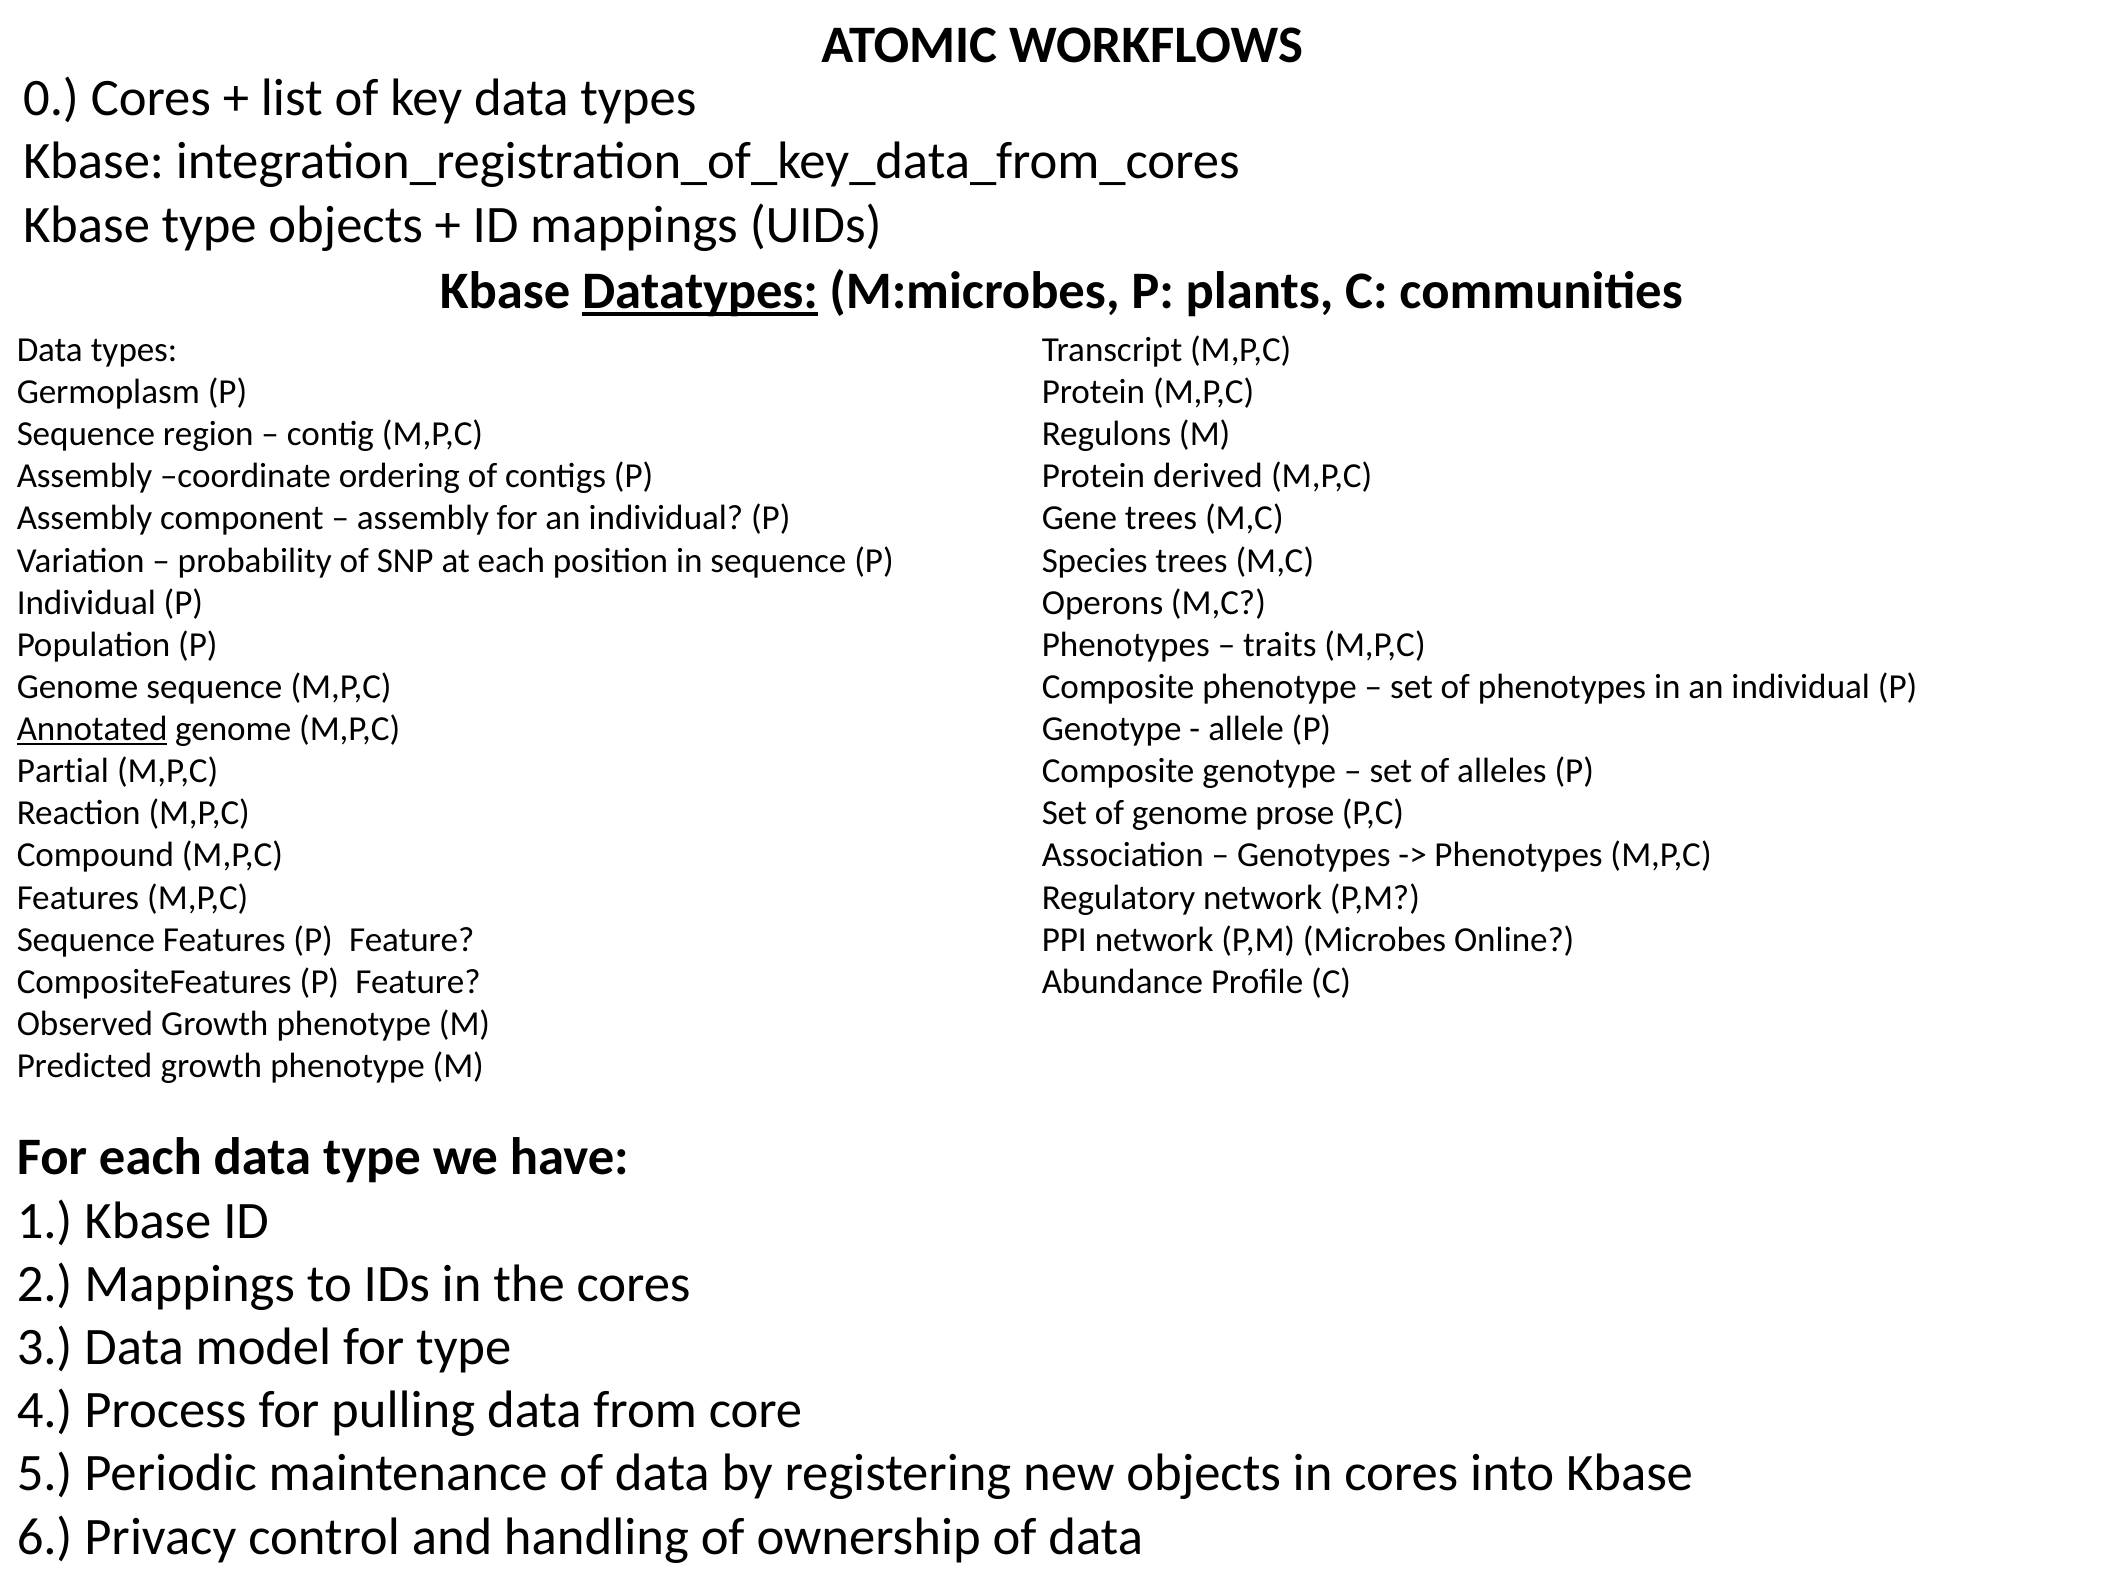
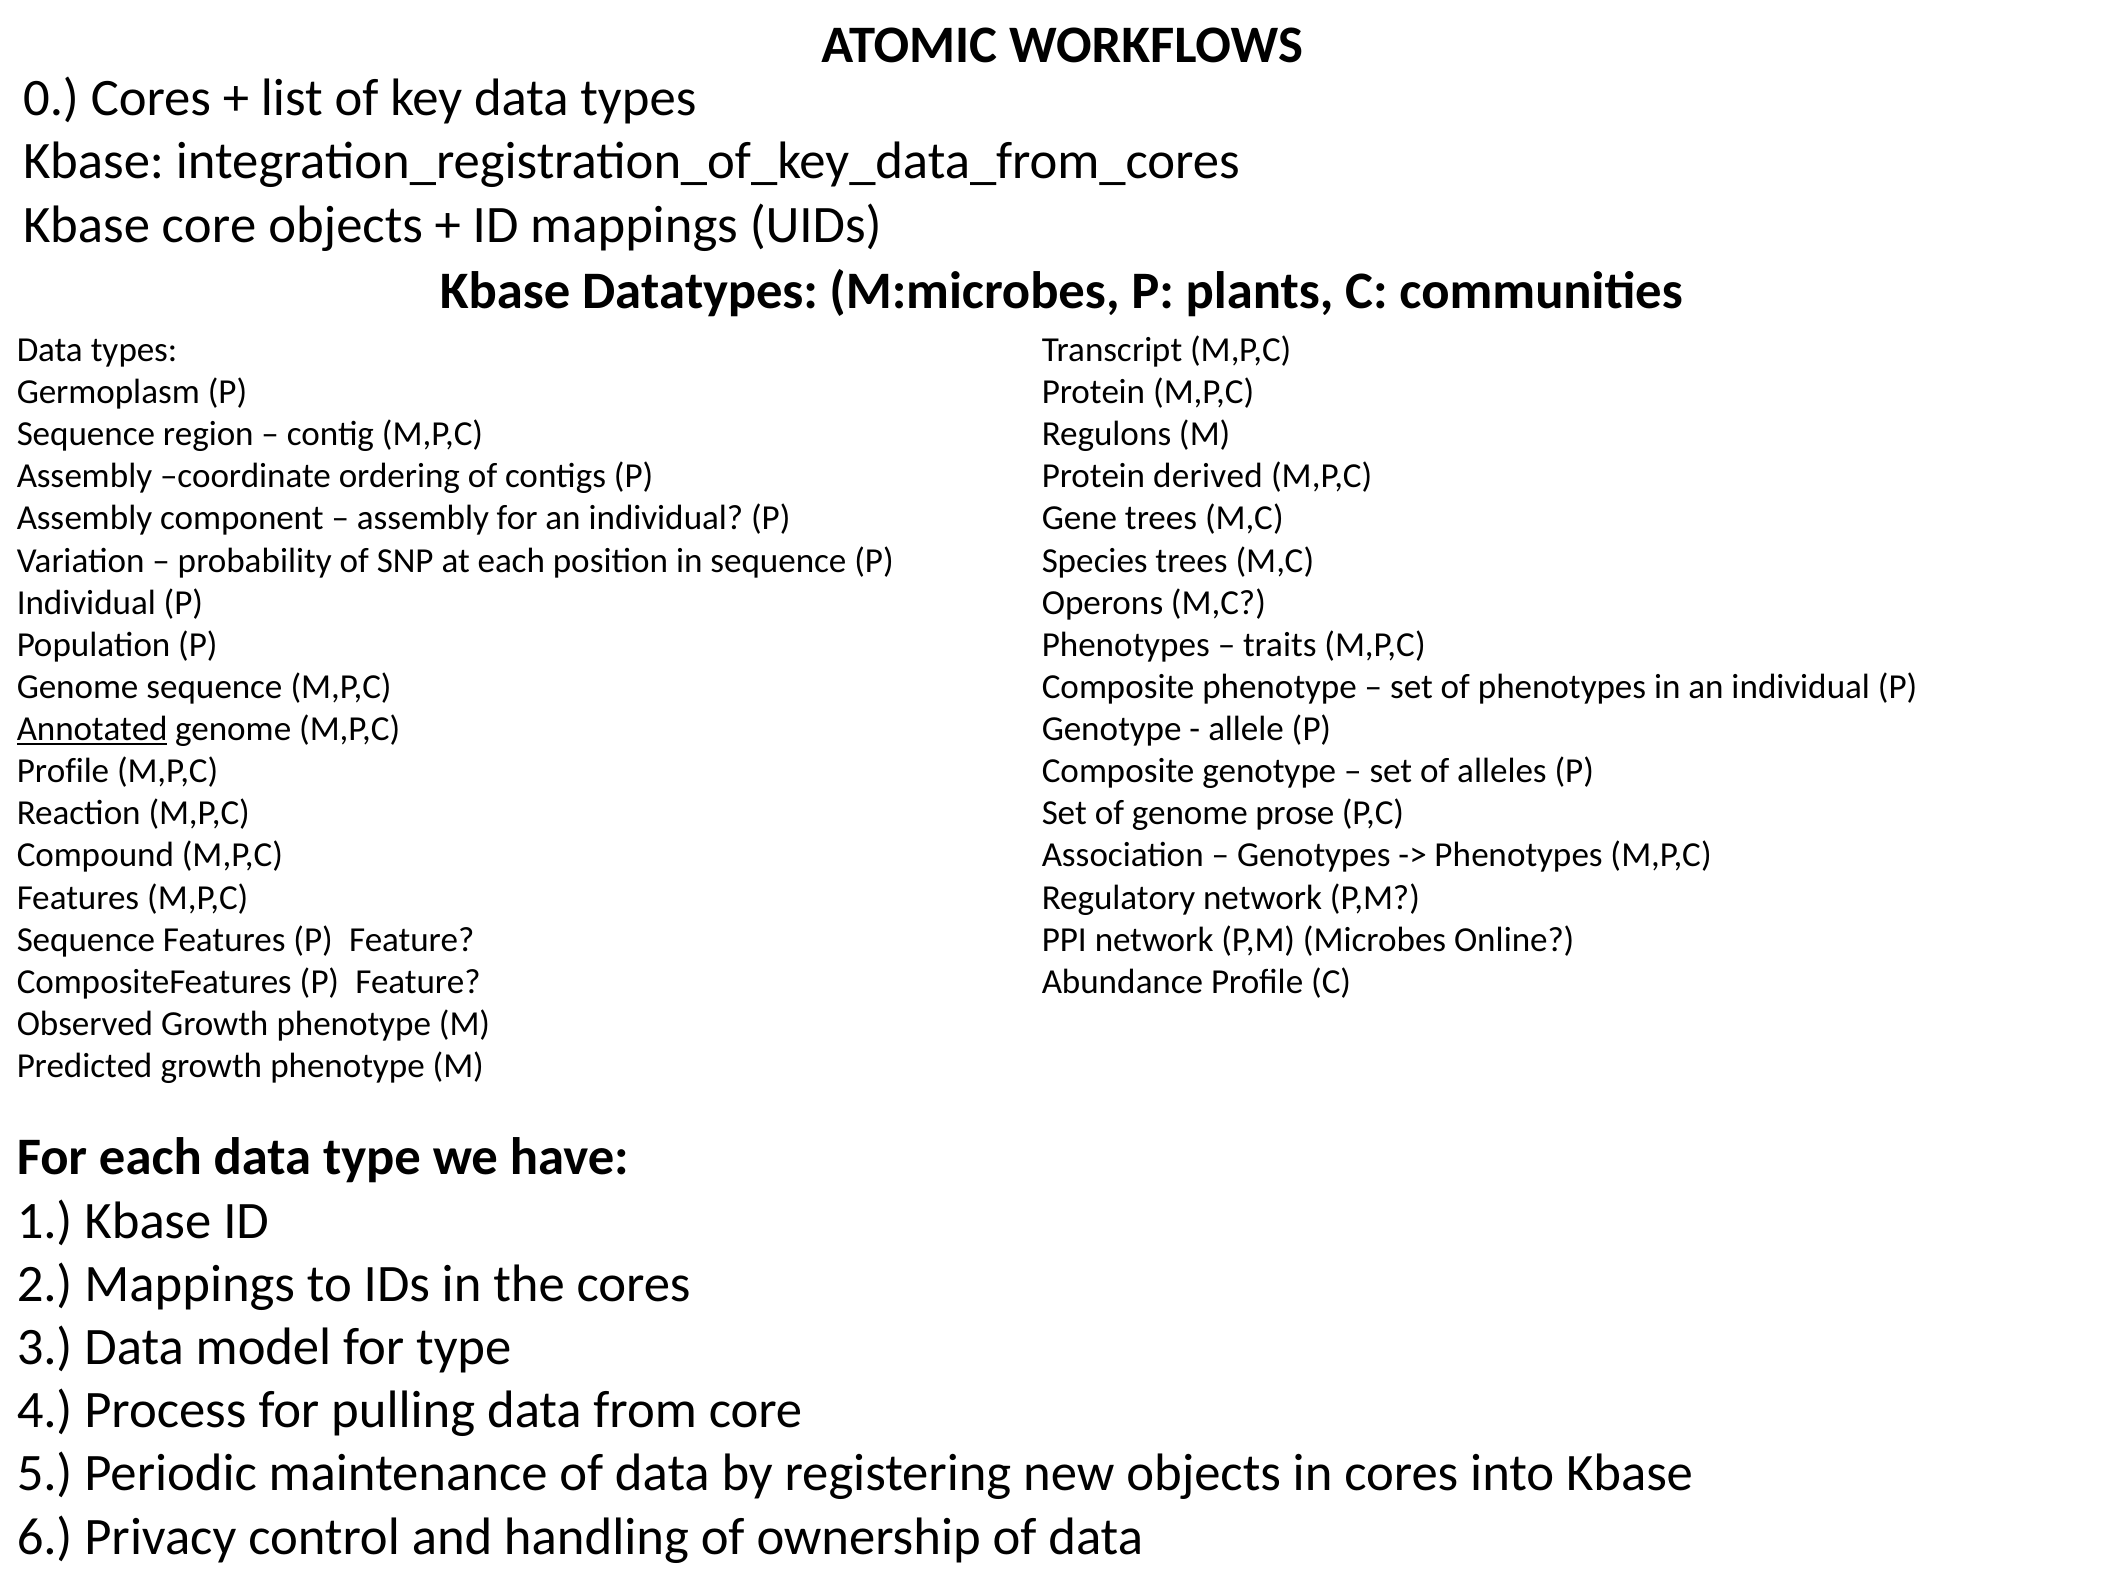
Kbase type: type -> core (209, 225)
Datatypes underline: present -> none (700, 291)
Partial: Partial -> Profile (63, 771)
